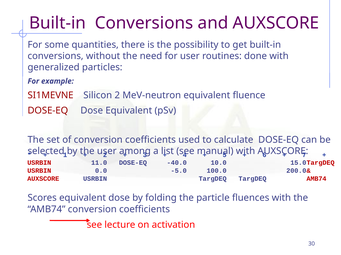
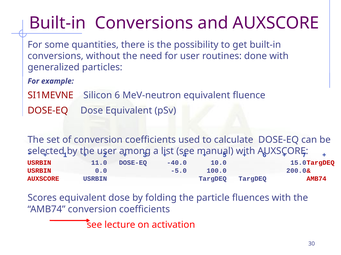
Silicon 2: 2 -> 6 (117, 96)
